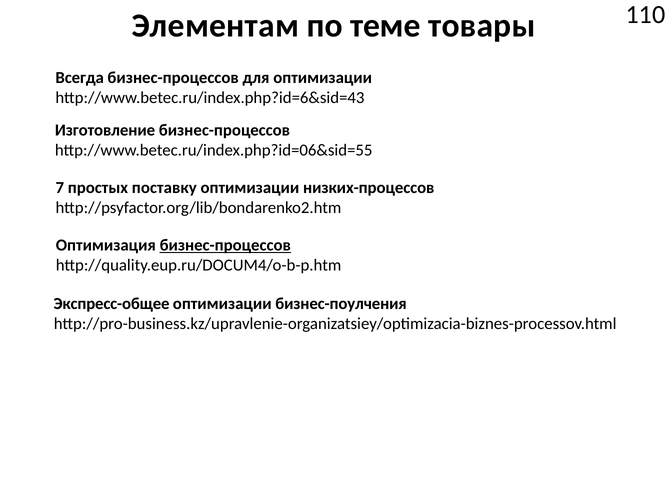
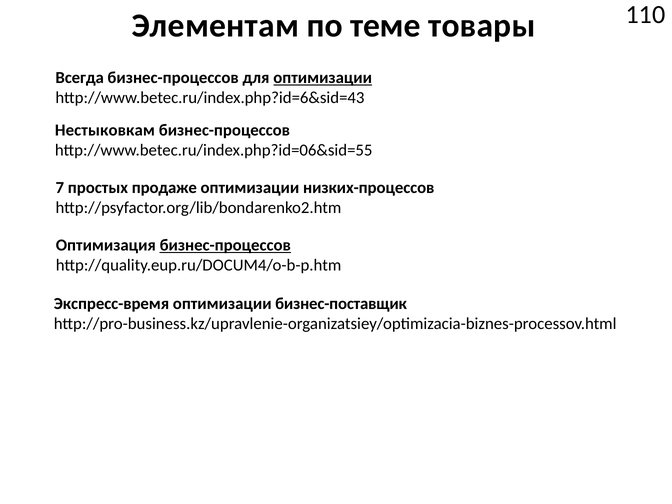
оптимизации underline: none -> present (323, 78)
Изготовление: Изготовление -> Нестыковкам (105, 130)
поставку: поставку -> продаже (164, 188)
Экспресс-общее: Экспресс-общее -> Экспресс-время (111, 304)
бизнес-поулчения: бизнес-поулчения -> бизнес-поставщик (341, 304)
